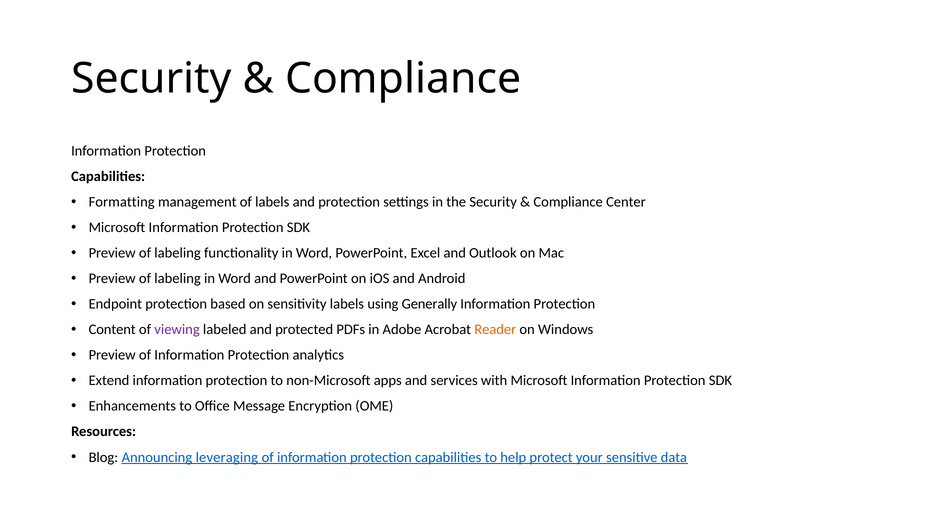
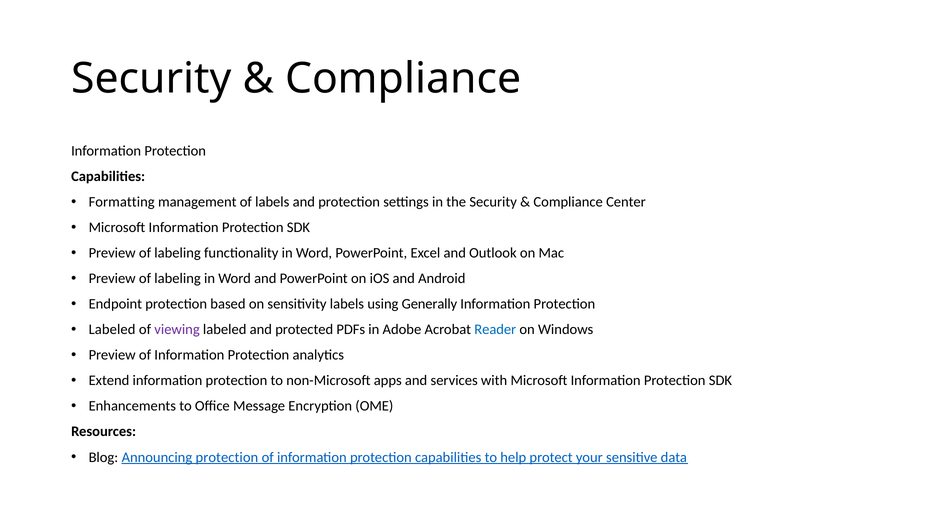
Content: Content -> Labeled (112, 329)
Reader colour: orange -> blue (495, 329)
Announcing leveraging: leveraging -> protection (227, 457)
